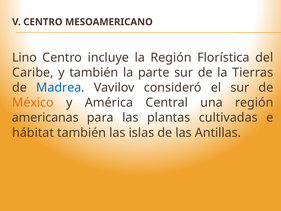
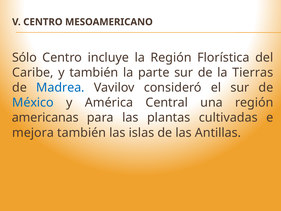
Lino: Lino -> Sólo (24, 58)
México colour: orange -> blue (33, 103)
hábitat: hábitat -> mejora (33, 133)
